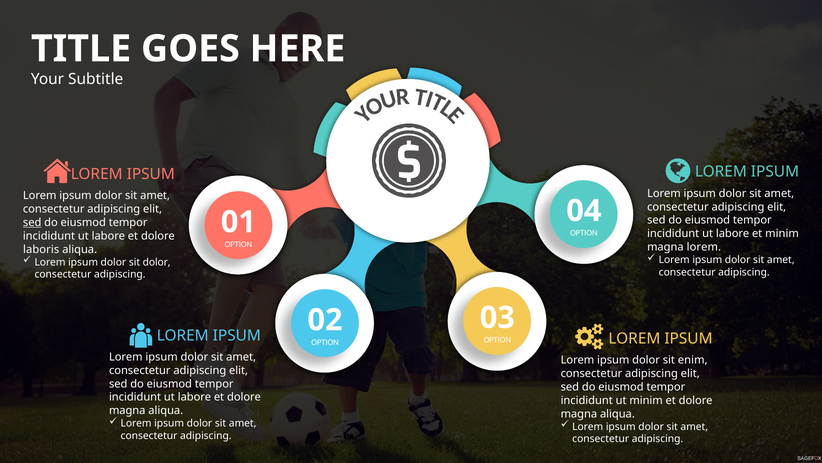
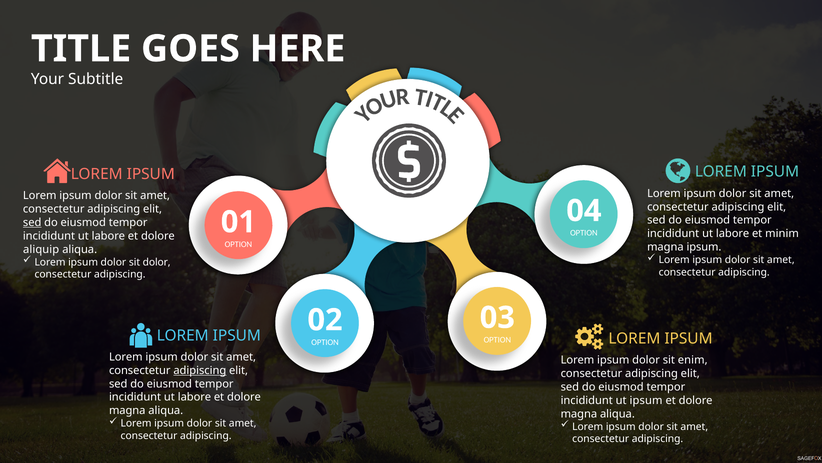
magna lorem: lorem -> ipsum (704, 247)
laboris: laboris -> aliquip (41, 249)
adipiscing underline: none -> present (200, 370)
ut minim: minim -> ipsum (646, 400)
